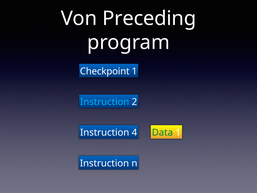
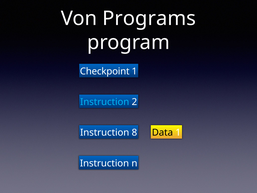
Preceding: Preceding -> Programs (149, 18)
4: 4 -> 8 (134, 132)
Data colour: green -> black (162, 132)
